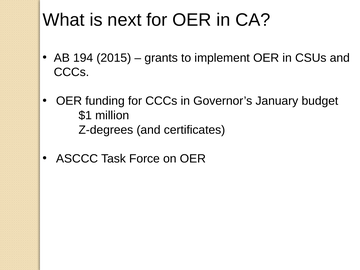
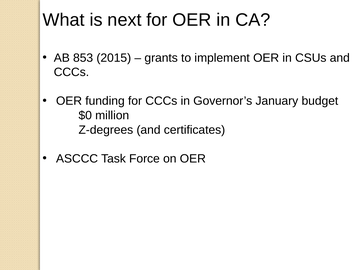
194: 194 -> 853 (83, 58)
$1: $1 -> $0 (85, 115)
